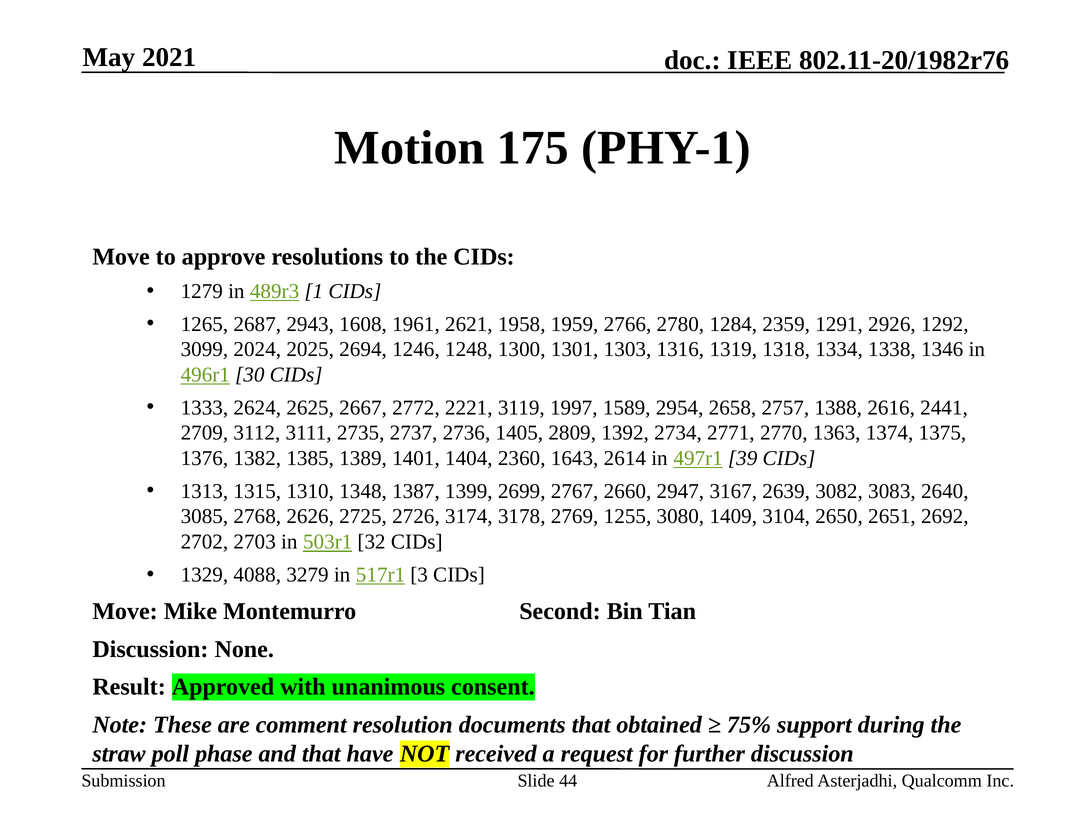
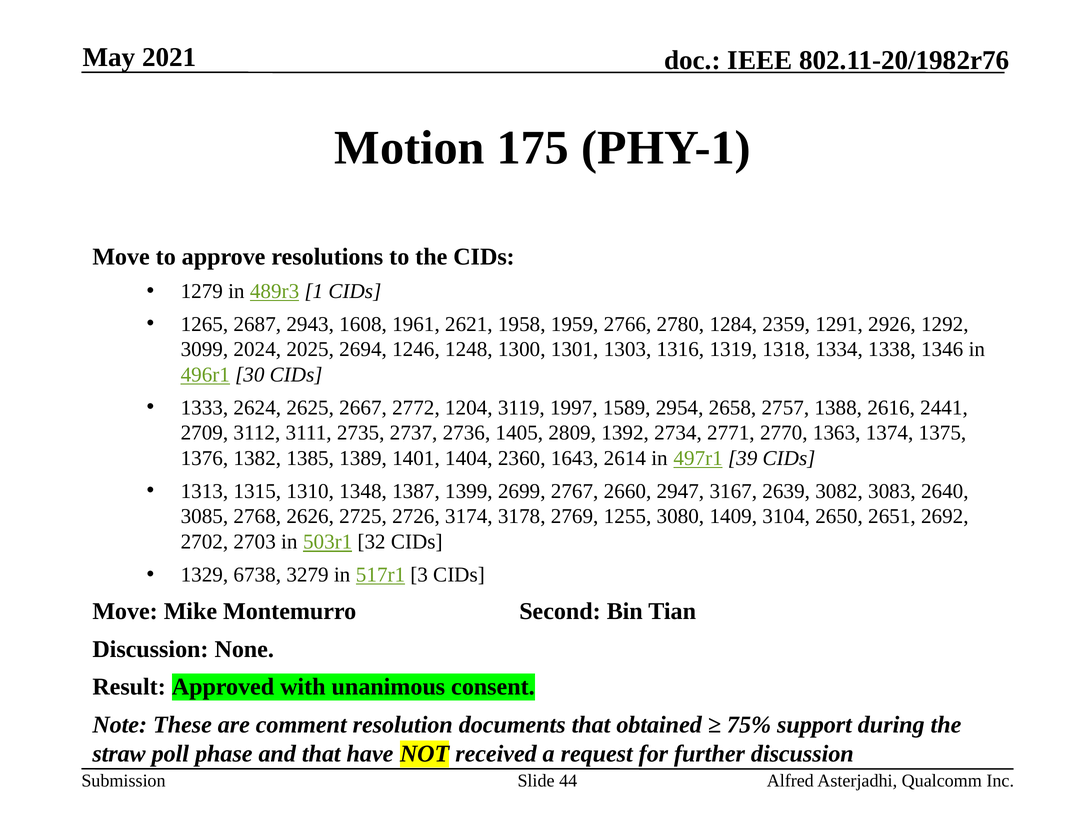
2221: 2221 -> 1204 (469, 408)
4088: 4088 -> 6738 (257, 575)
